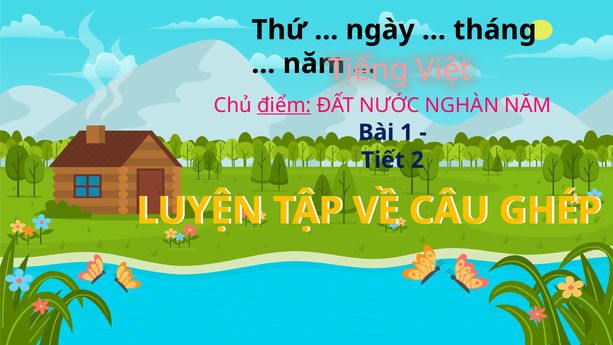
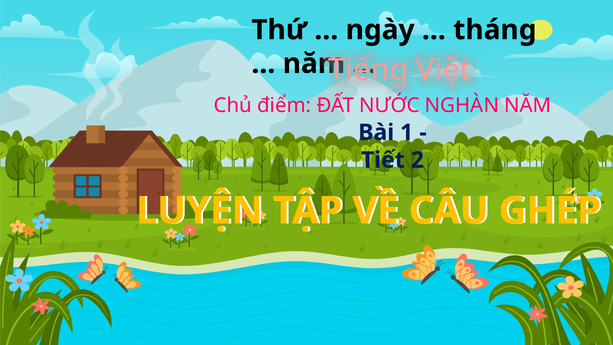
điểm underline: present -> none (284, 105)
